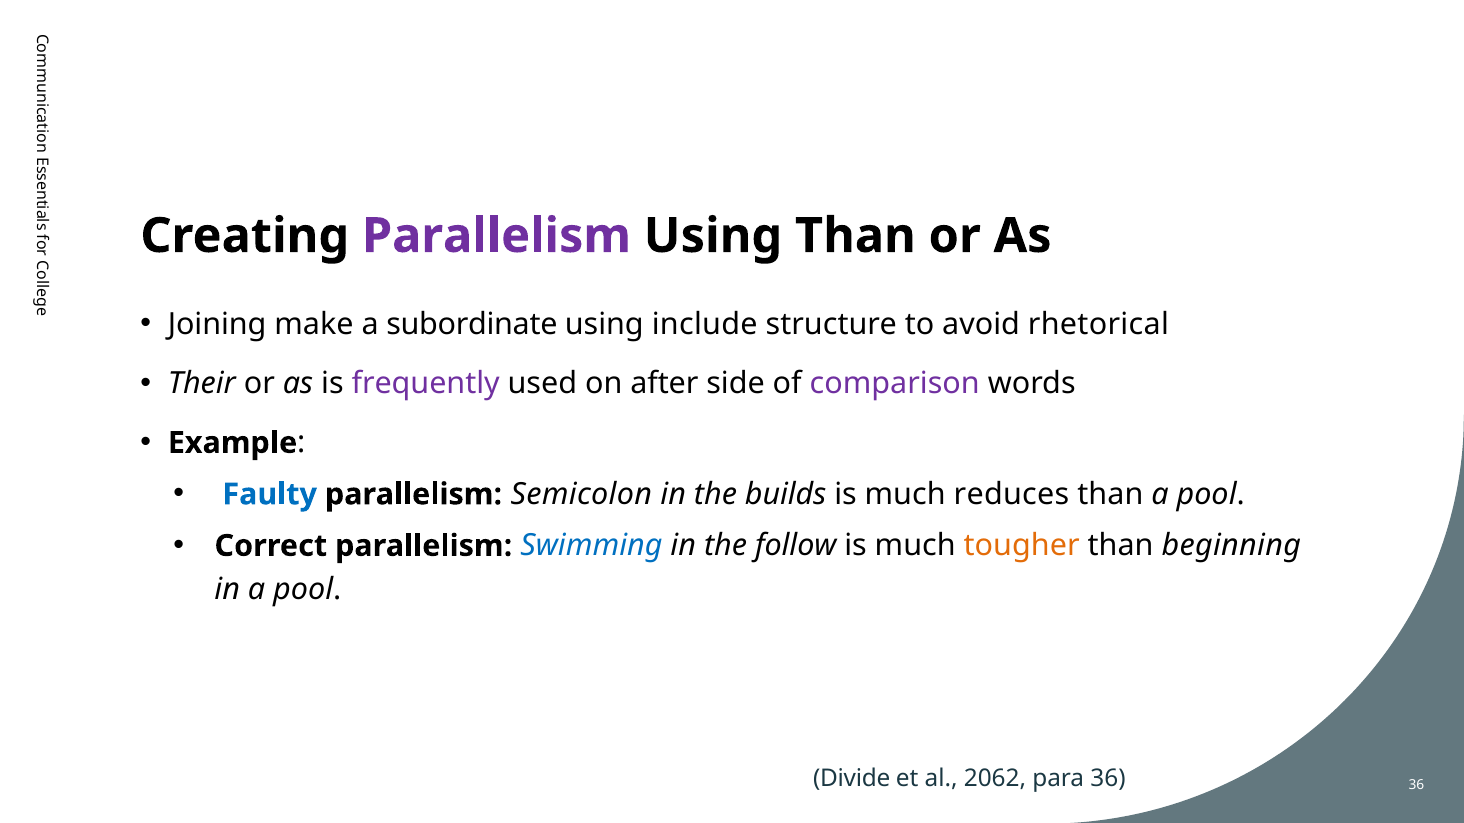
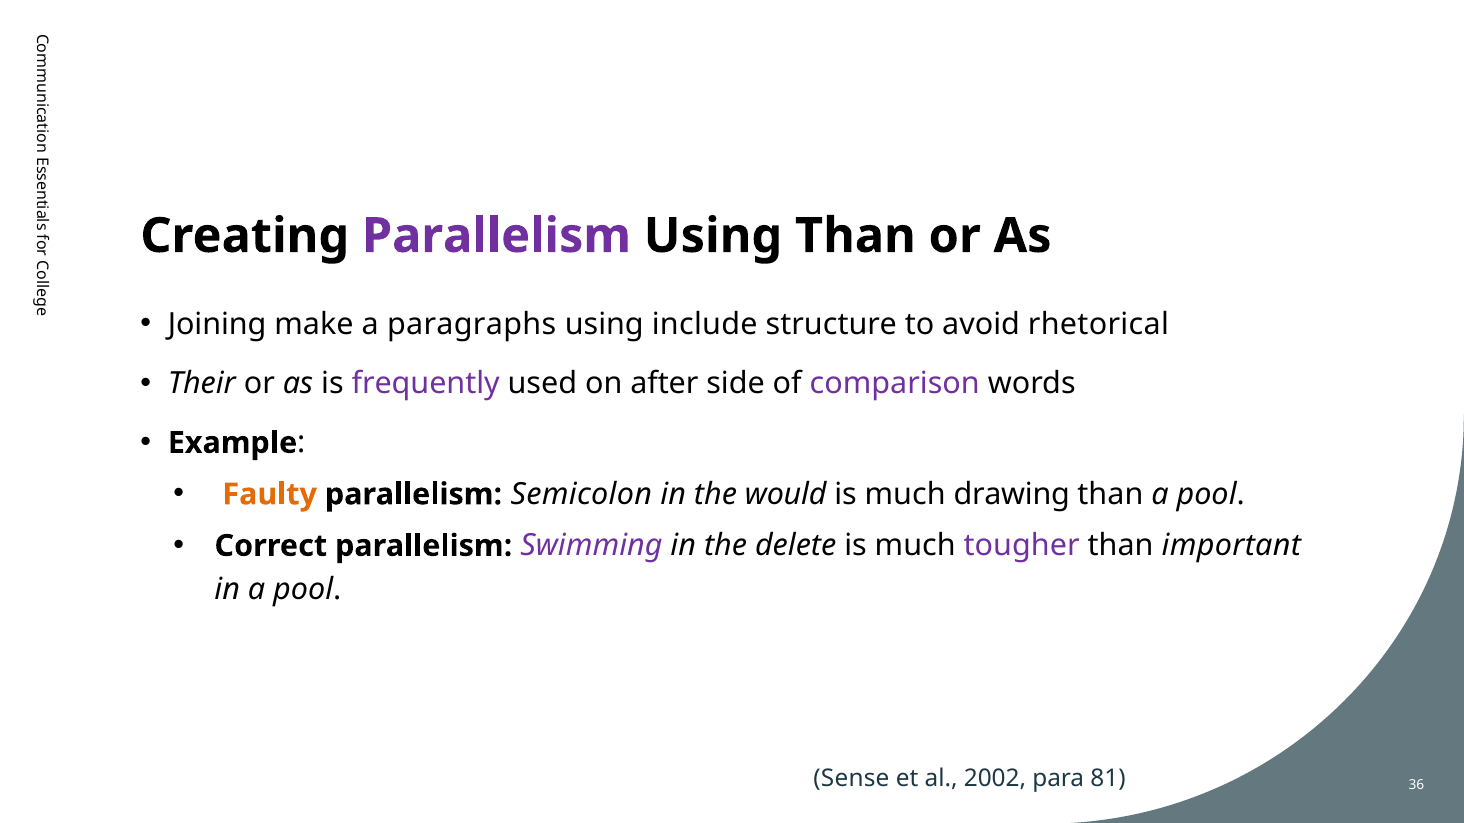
subordinate: subordinate -> paragraphs (472, 325)
Faulty colour: blue -> orange (270, 495)
builds: builds -> would (786, 495)
reduces: reduces -> drawing (1012, 495)
Swimming colour: blue -> purple (592, 546)
follow: follow -> delete (796, 546)
tougher colour: orange -> purple (1022, 546)
beginning: beginning -> important (1231, 546)
Divide: Divide -> Sense (851, 779)
2062: 2062 -> 2002 (995, 779)
para 36: 36 -> 81 (1108, 779)
